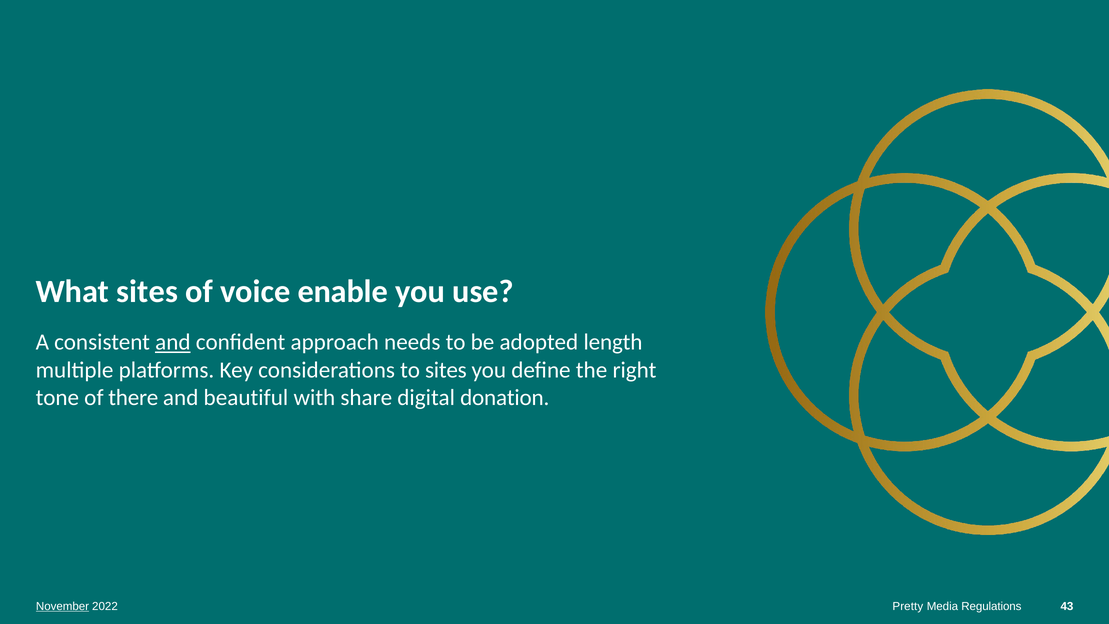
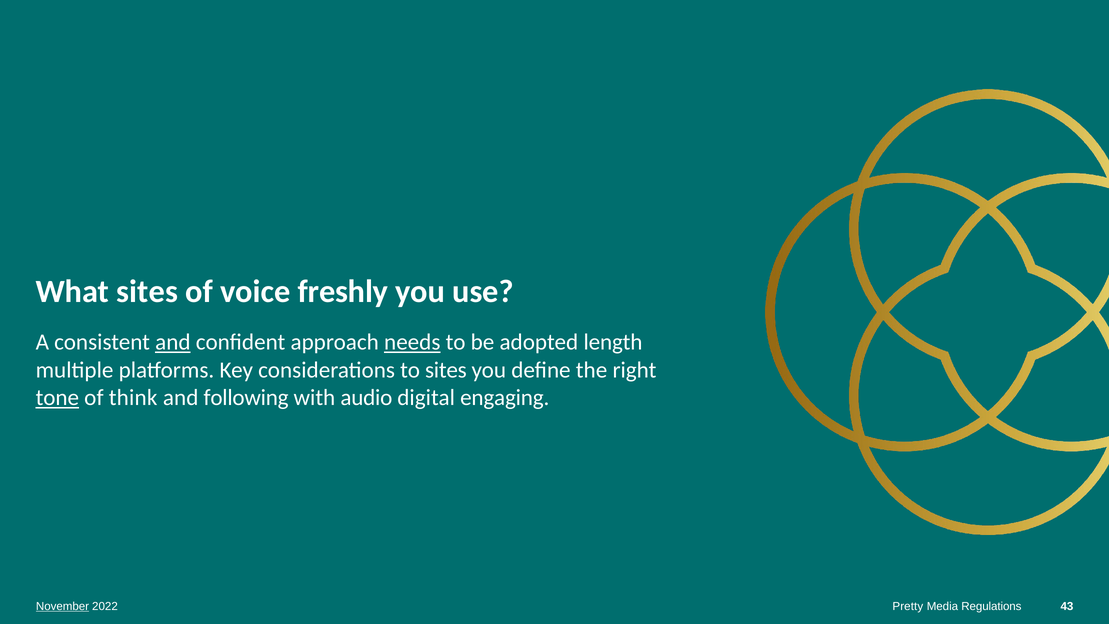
enable: enable -> freshly (343, 291)
needs underline: none -> present (412, 342)
tone underline: none -> present (57, 398)
there: there -> think (133, 398)
beautiful: beautiful -> following (246, 398)
share: share -> audio (366, 398)
donation: donation -> engaging (505, 398)
